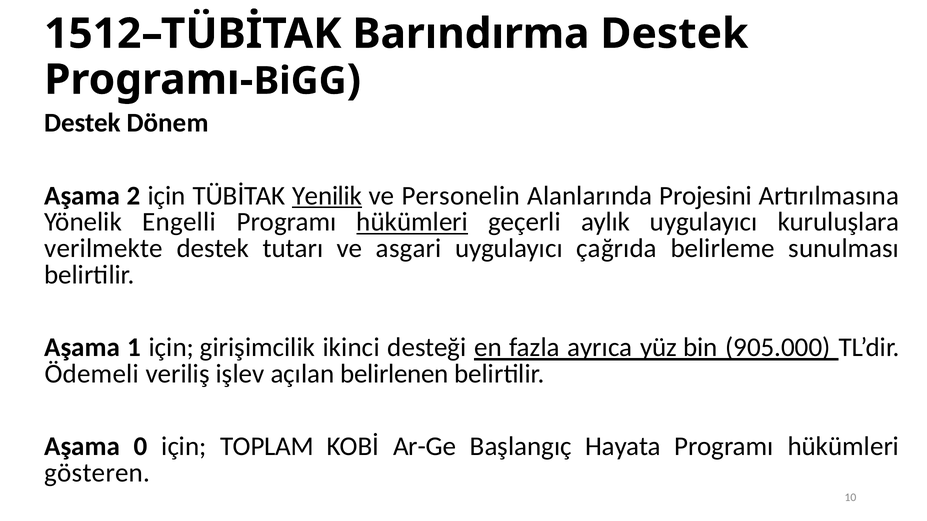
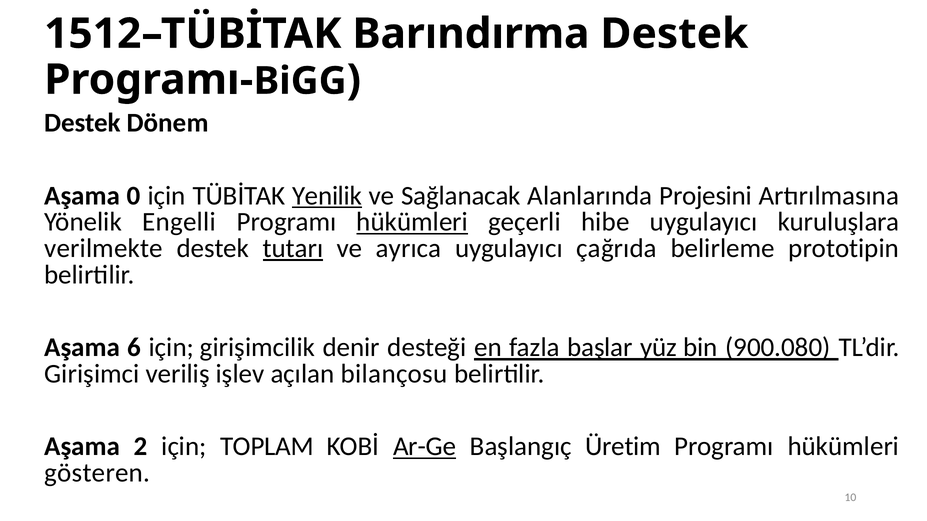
2: 2 -> 0 (134, 196)
Personelin: Personelin -> Sağlanacak (461, 196)
aylık: aylık -> hibe (605, 222)
tutarı underline: none -> present (293, 249)
asgari: asgari -> ayrıca (409, 249)
sunulması: sunulması -> prototipin (844, 249)
1: 1 -> 6 (134, 348)
ikinci: ikinci -> denir (351, 348)
ayrıca: ayrıca -> başlar (600, 348)
905.000: 905.000 -> 900.080 (778, 348)
Ödemeli: Ödemeli -> Girişimci (92, 374)
belirlenen: belirlenen -> bilançosu (394, 374)
0: 0 -> 2 (141, 447)
Ar-Ge underline: none -> present (425, 447)
Hayata: Hayata -> Üretim (623, 447)
